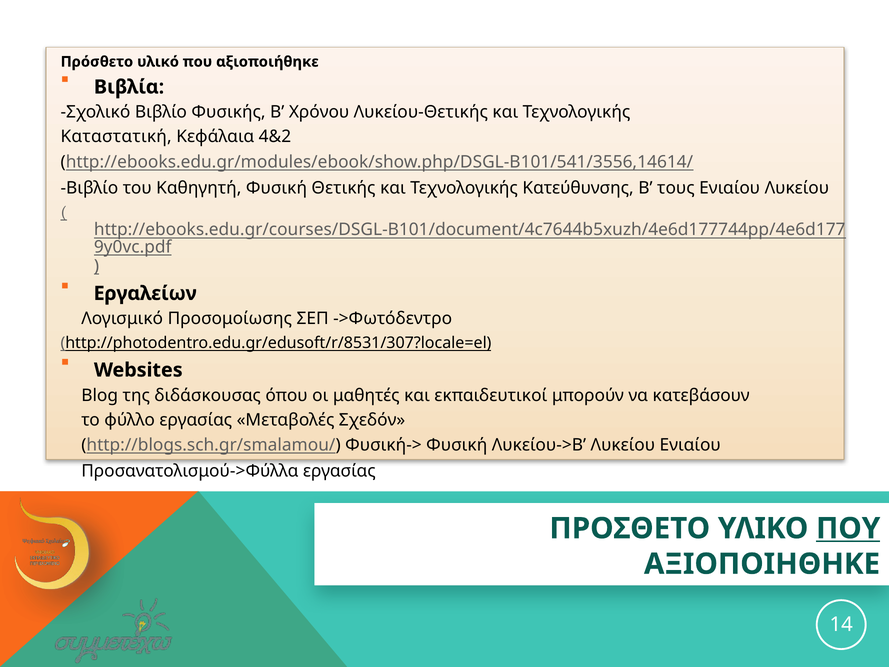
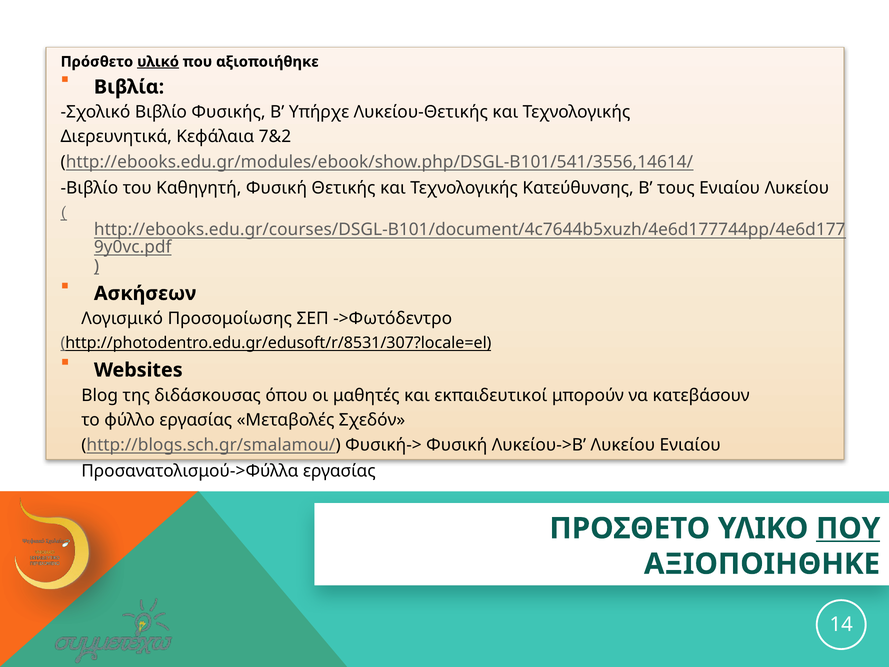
υλικό underline: none -> present (158, 62)
Χρόνου: Χρόνου -> Υπήρχε (319, 112)
Καταστατική: Καταστατική -> Διερευνητικά (116, 137)
4&2: 4&2 -> 7&2 (275, 137)
Εργαλείων: Εργαλείων -> Ασκήσεων (145, 293)
